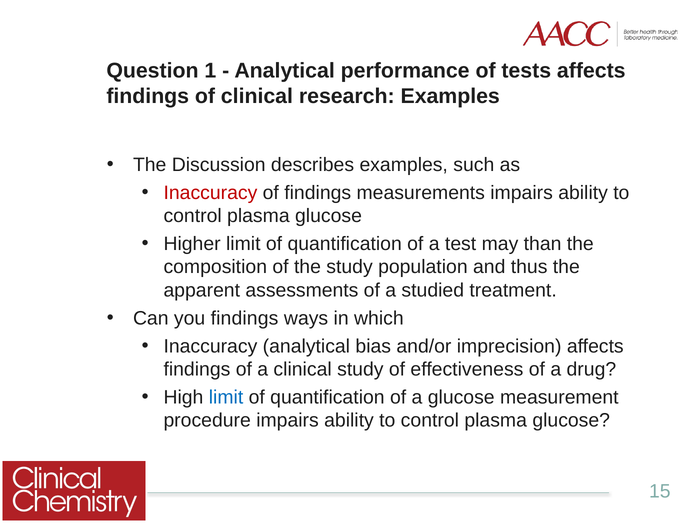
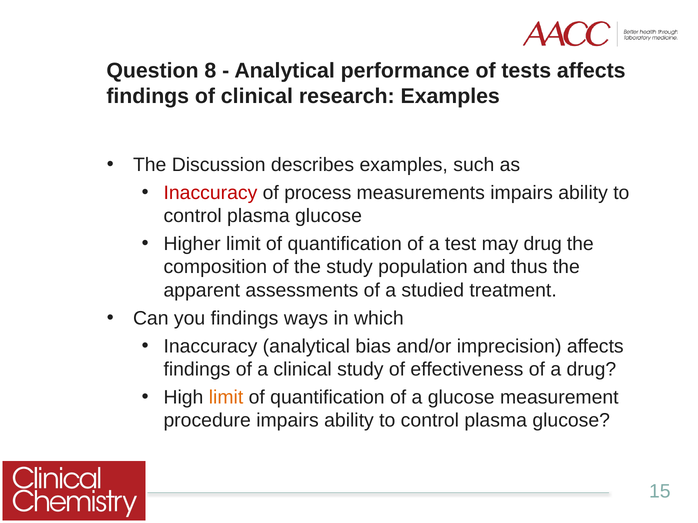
1: 1 -> 8 (210, 71)
of findings: findings -> process (318, 193)
may than: than -> drug (543, 244)
limit colour: blue -> orange (226, 398)
